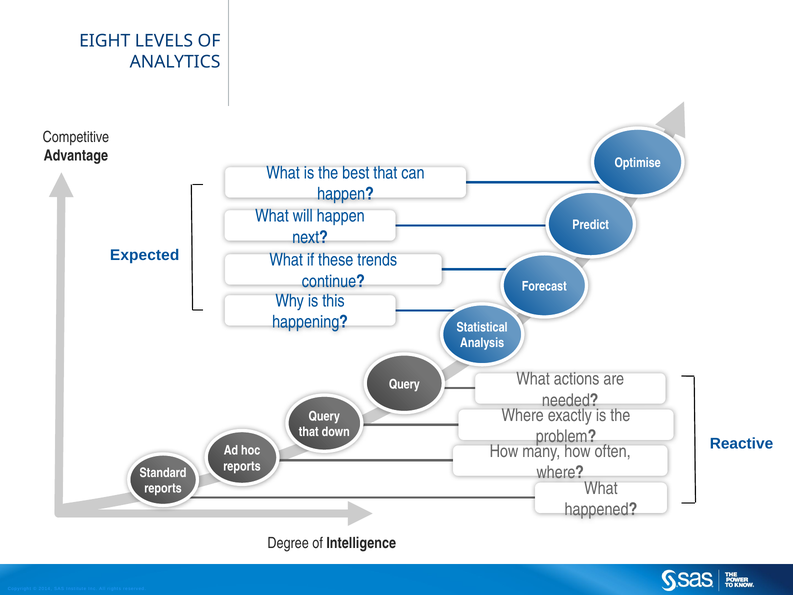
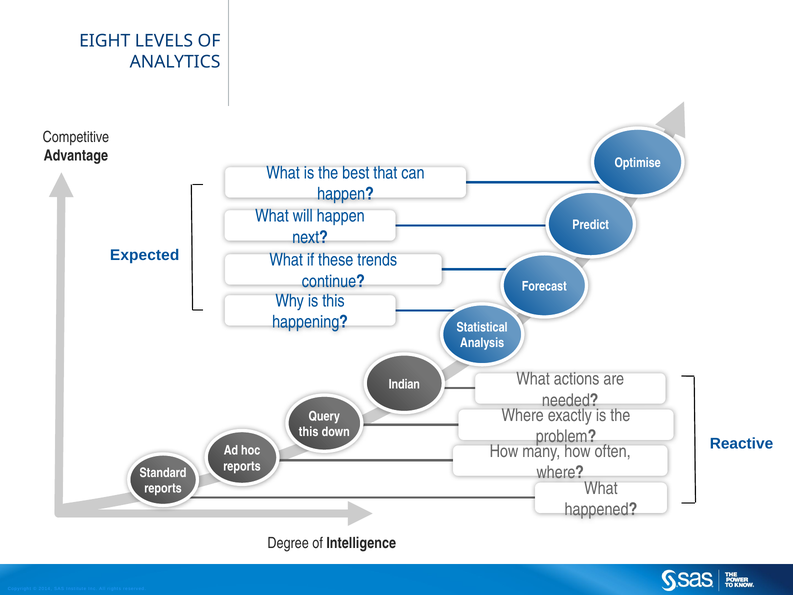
Query: Query -> Indian (404, 384)
that: that -> this (309, 432)
